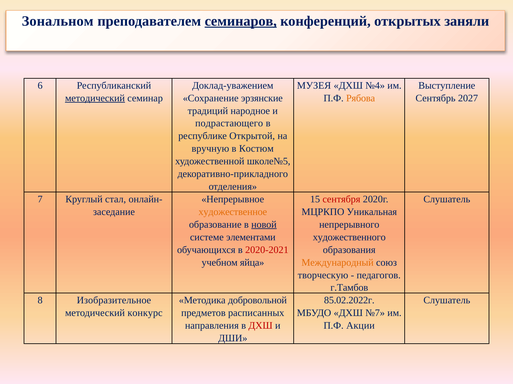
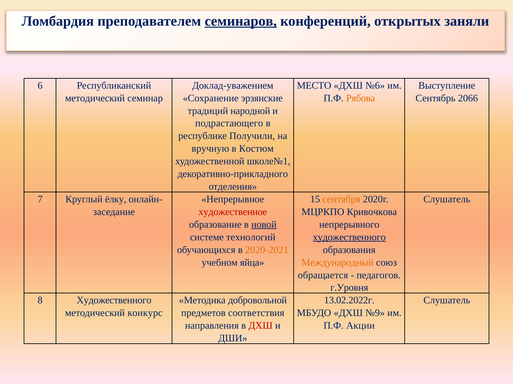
Зональном: Зональном -> Ломбардия (58, 21)
МУЗЕЯ: МУЗЕЯ -> МЕСТО (314, 86)
№4: №4 -> №6 (375, 86)
методический underline: present -> none (95, 98)
2027: 2027 -> 2066 (468, 98)
народное: народное -> народной (250, 111)
Открытой: Открытой -> Получили (252, 136)
школе№5: школе№5 -> школе№1 (269, 162)
стал: стал -> ёлку (116, 200)
сентября colour: red -> orange (341, 200)
художественное colour: orange -> red (233, 212)
Уникальная: Уникальная -> Кривочкова (372, 212)
элементами: элементами -> технологий (251, 238)
художественного underline: none -> present (349, 238)
2020-2021 colour: red -> orange (267, 250)
творческую: творческую -> обращается (323, 276)
г.Тамбов: г.Тамбов -> г.Уровня (349, 288)
8 Изобразительное: Изобразительное -> Художественного (114, 301)
85.02.2022г: 85.02.2022г -> 13.02.2022г (349, 301)
расписанных: расписанных -> соответствия (256, 314)
№7: №7 -> №9 (375, 314)
